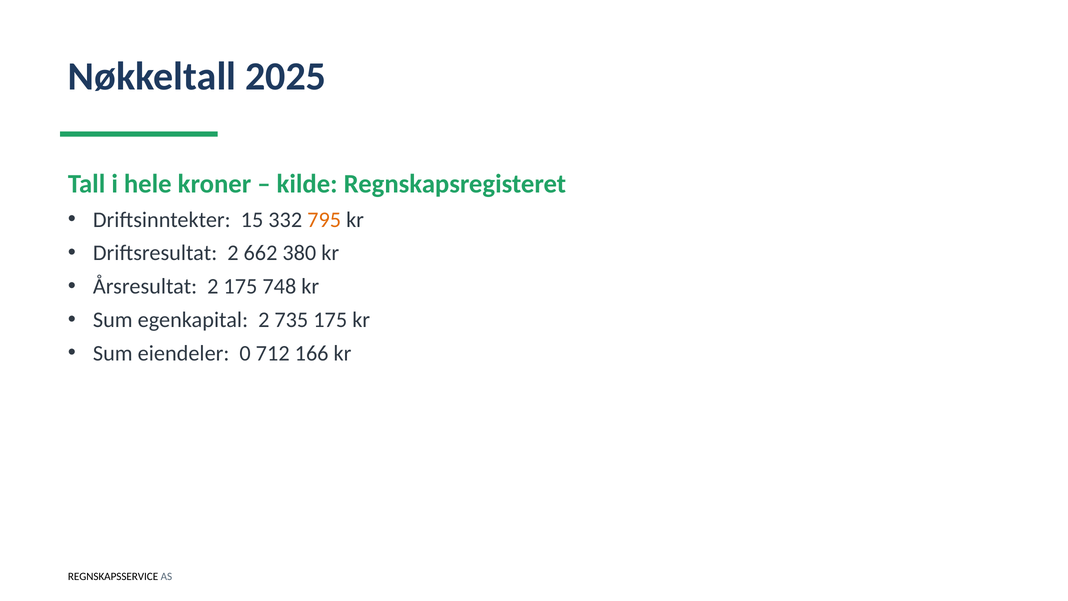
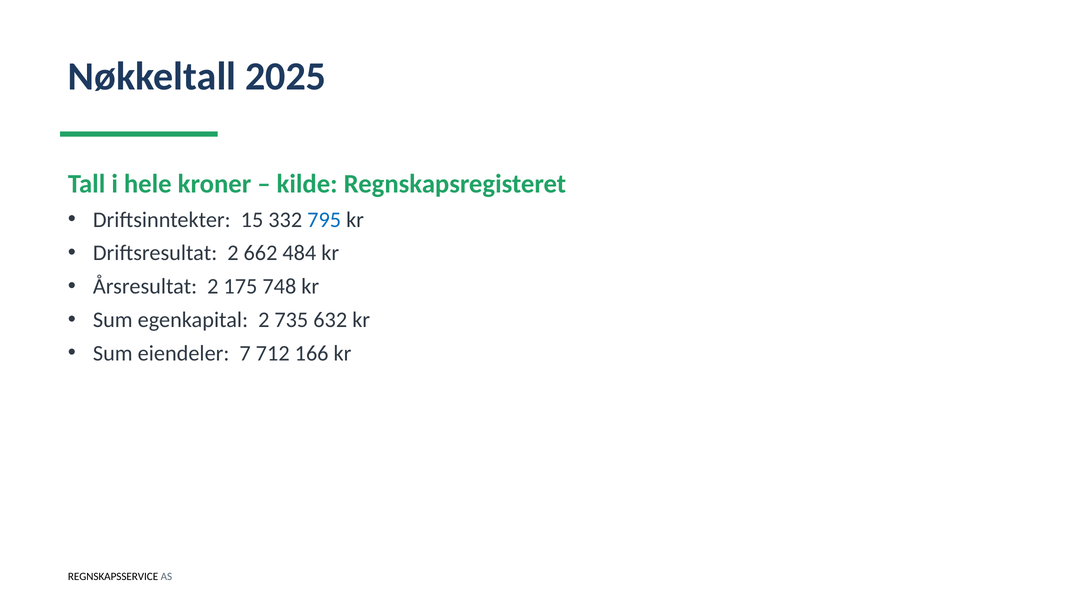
795 colour: orange -> blue (324, 220)
380: 380 -> 484 (299, 253)
735 175: 175 -> 632 (330, 320)
0: 0 -> 7 (245, 353)
